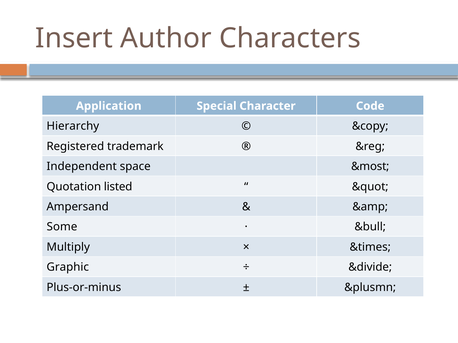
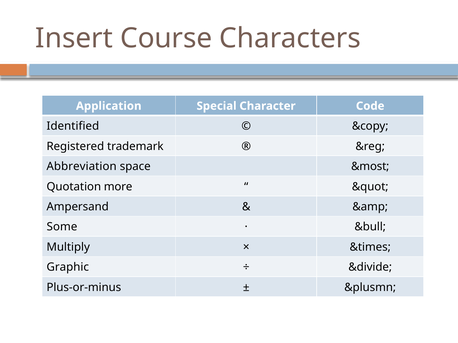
Author: Author -> Course (166, 38)
Hierarchy: Hierarchy -> Identified (73, 126)
Independent: Independent -> Abbreviation (82, 167)
listed: listed -> more (118, 187)
